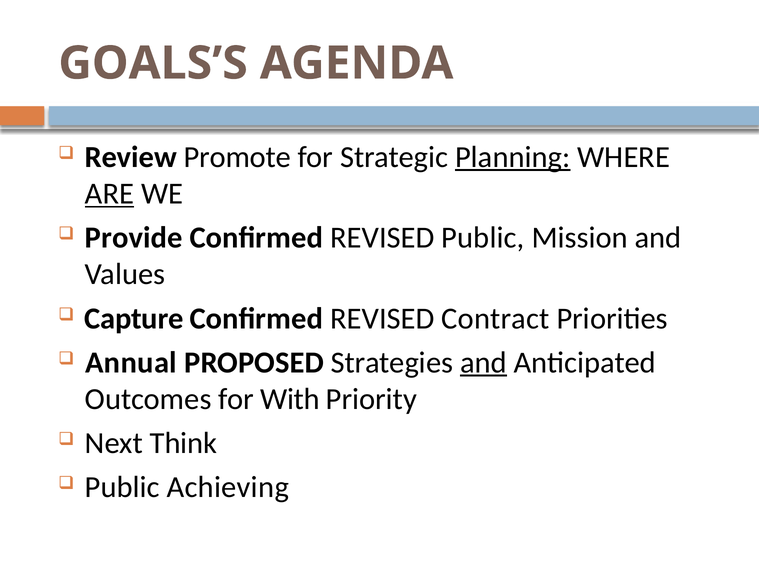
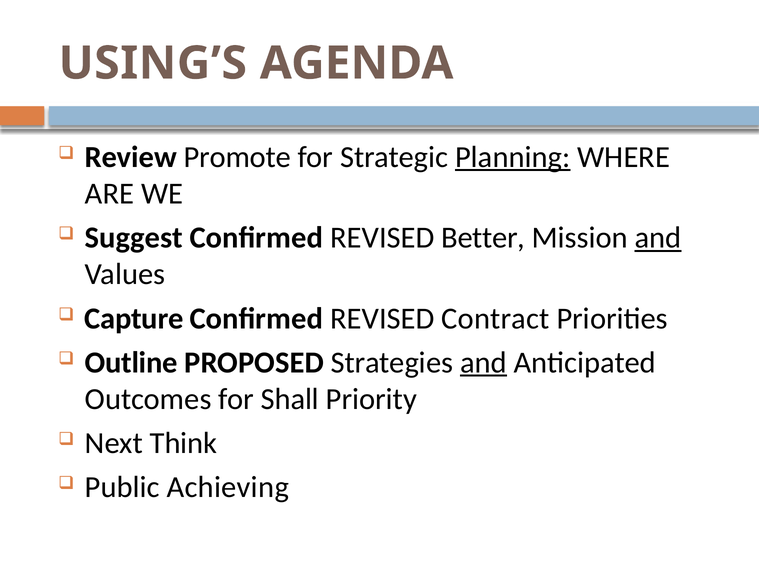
GOALS’S: GOALS’S -> USING’S (153, 63)
ARE underline: present -> none (109, 194)
Provide: Provide -> Suggest (134, 238)
REVISED Public: Public -> Better (483, 238)
and underline: none -> present (658, 238)
Annual: Annual -> Outline (131, 363)
With: With -> Shall (290, 399)
